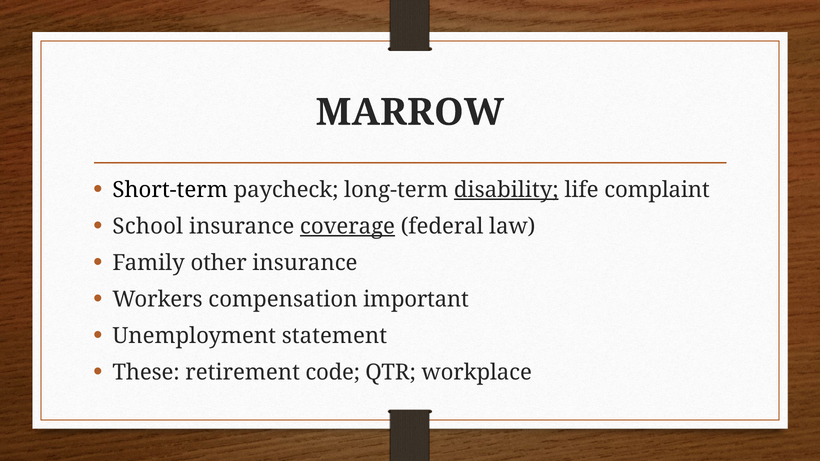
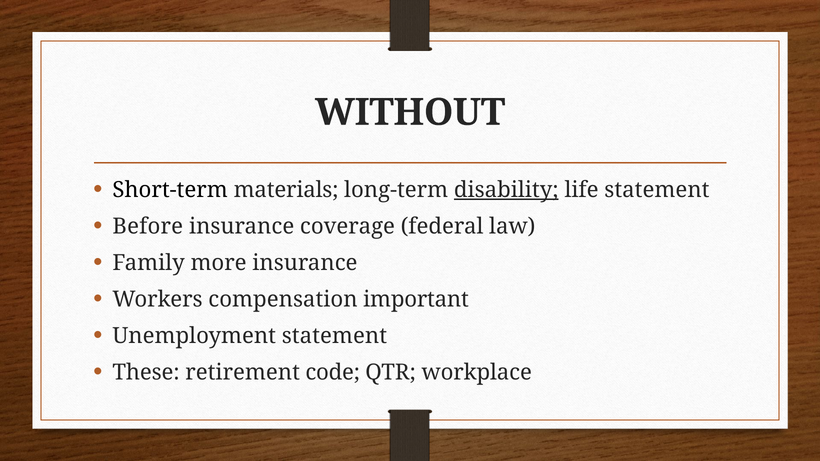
MARROW: MARROW -> WITHOUT (410, 113)
paycheck: paycheck -> materials (286, 190)
life complaint: complaint -> statement (657, 190)
School: School -> Before (148, 226)
coverage underline: present -> none (347, 226)
other: other -> more (219, 263)
